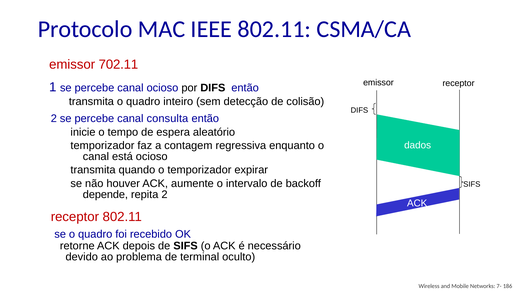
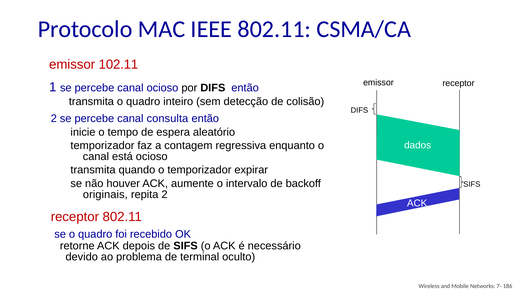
702.11: 702.11 -> 102.11 (118, 64)
depende: depende -> originais (105, 194)
